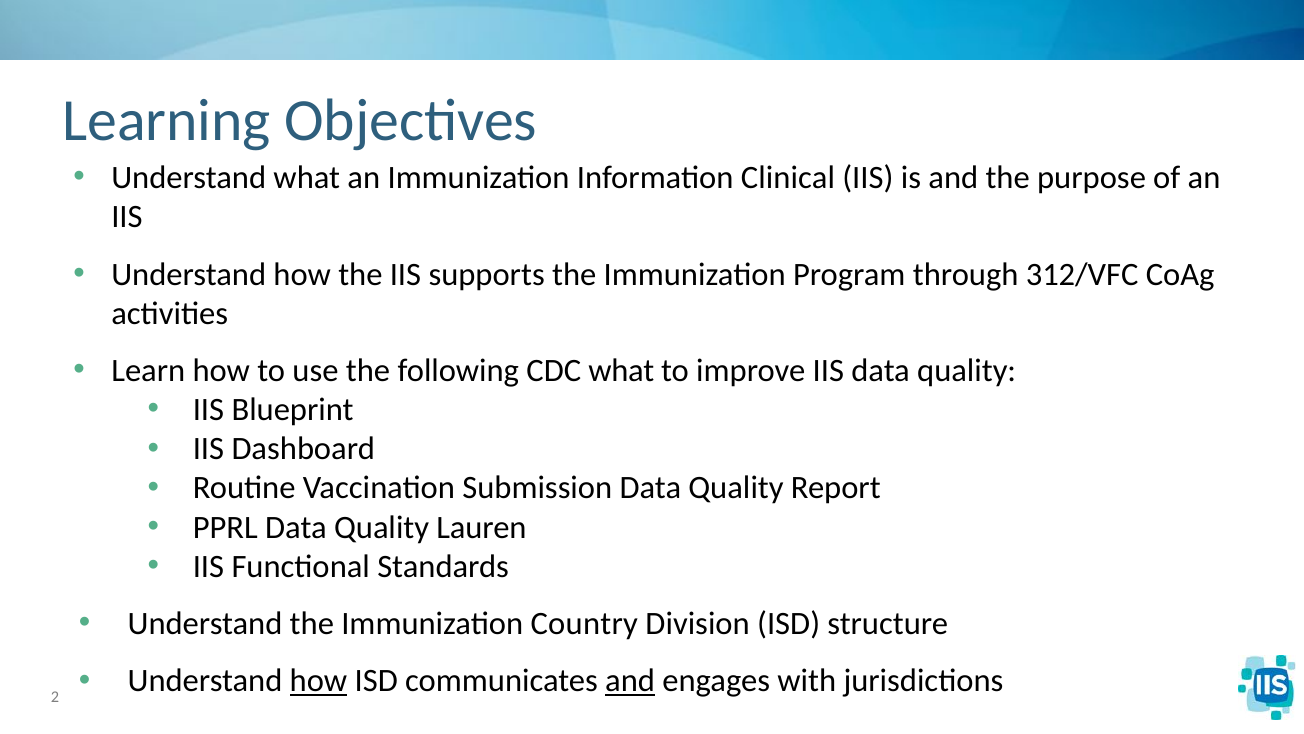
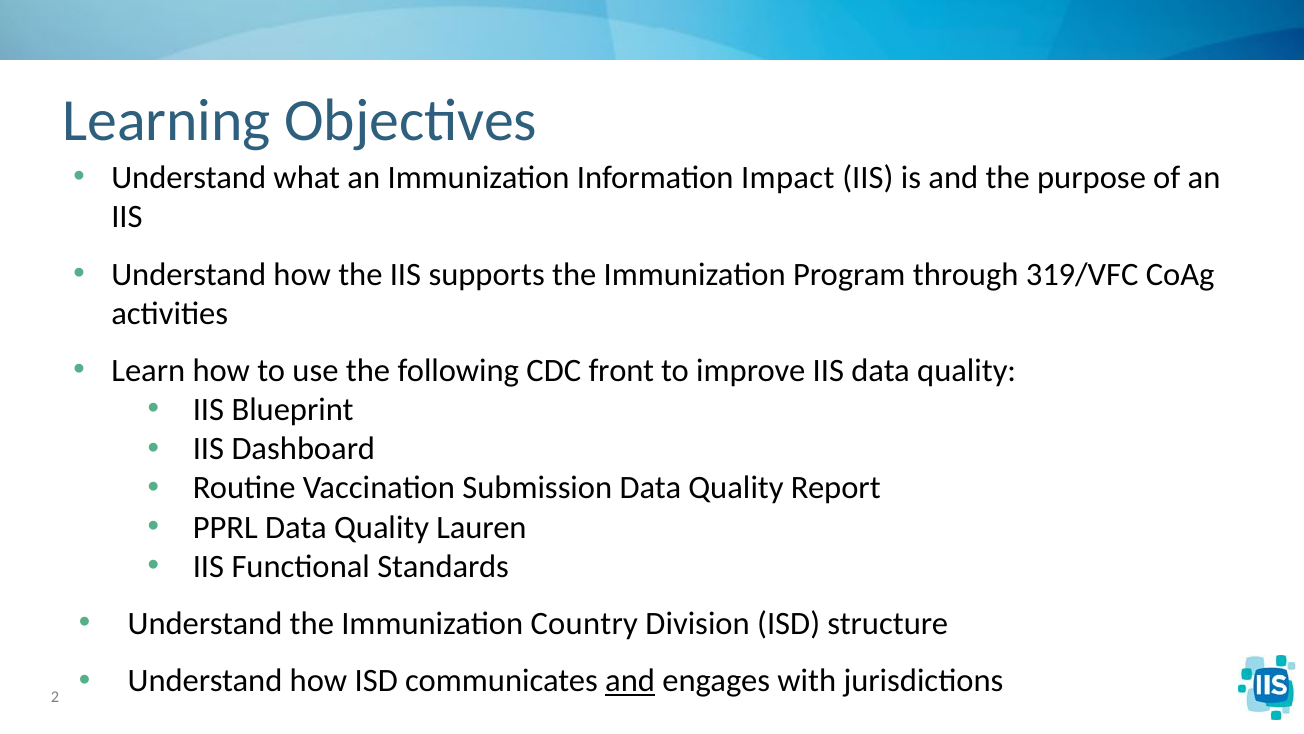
Clinical: Clinical -> Impact (788, 178)
312/VFC: 312/VFC -> 319/VFC (1082, 274)
CDC what: what -> front (621, 370)
how underline: present -> none (318, 681)
